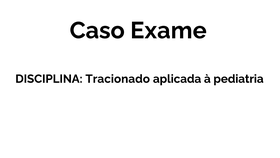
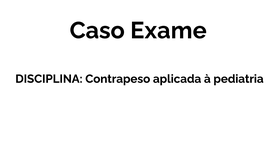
Tracionado: Tracionado -> Contrapeso (118, 79)
